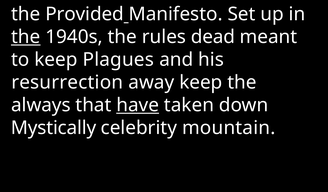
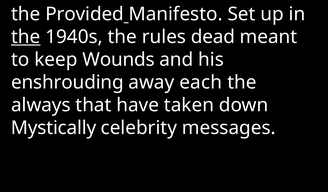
Plagues: Plagues -> Wounds (118, 60)
resurrection: resurrection -> enshrouding (67, 82)
away keep: keep -> each (201, 82)
have underline: present -> none (138, 105)
mountain: mountain -> messages (229, 128)
